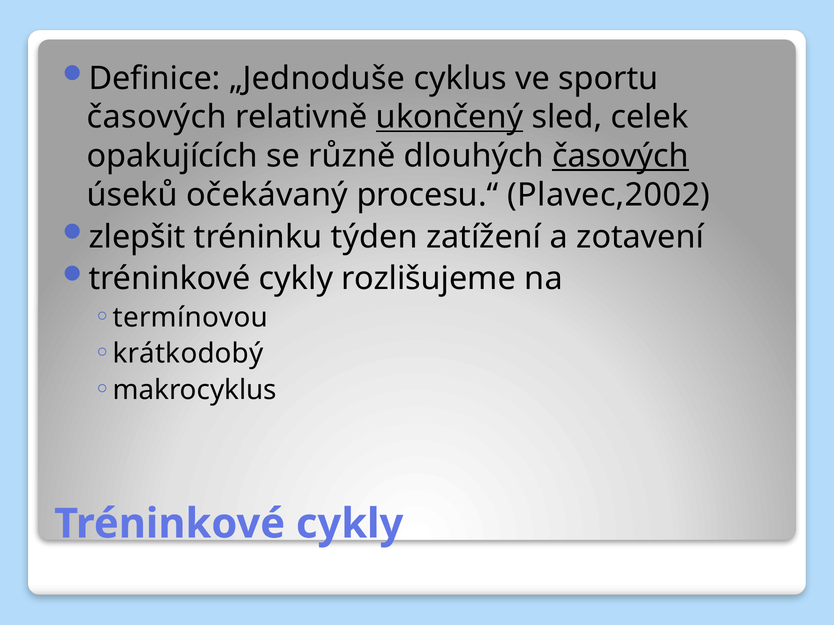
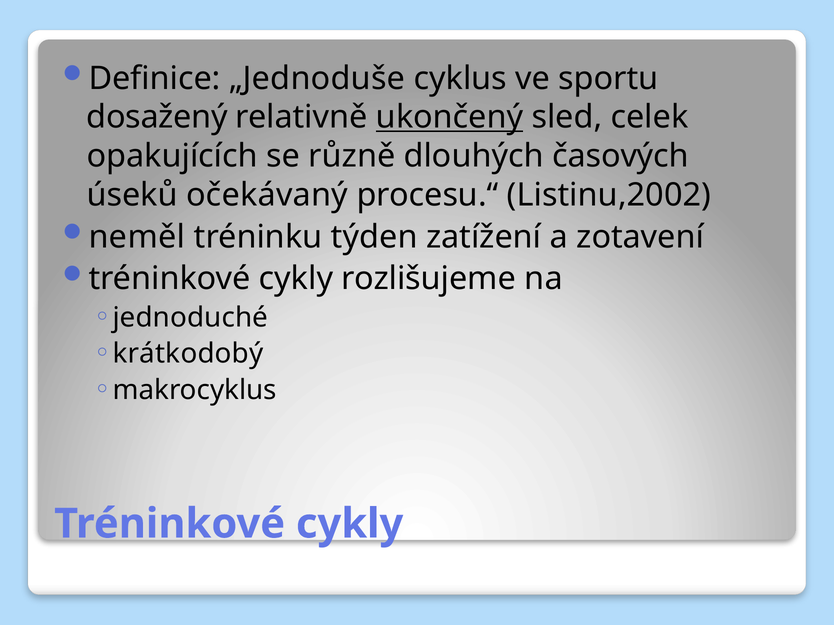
časových: časových -> dosažený (157, 117)
časových underline: present -> none (620, 156)
Plavec,2002: Plavec,2002 -> Listinu,2002 (609, 195)
zlepšit: zlepšit -> neměl (137, 237)
termínovou: termínovou -> jednoduché (190, 318)
